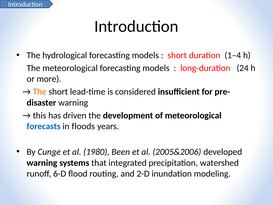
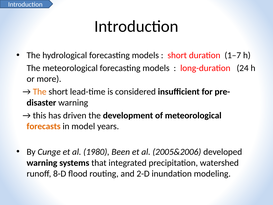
1–4: 1–4 -> 1–7 (233, 55)
forecasts colour: blue -> orange (44, 126)
floods: floods -> model (83, 126)
6-D: 6-D -> 8-D (60, 174)
